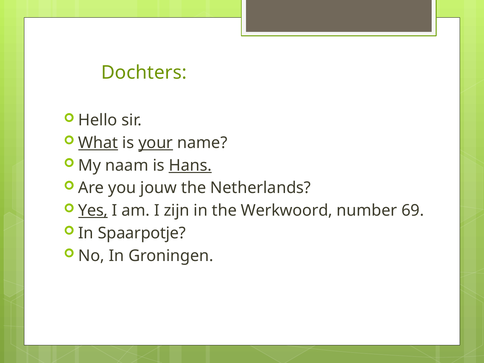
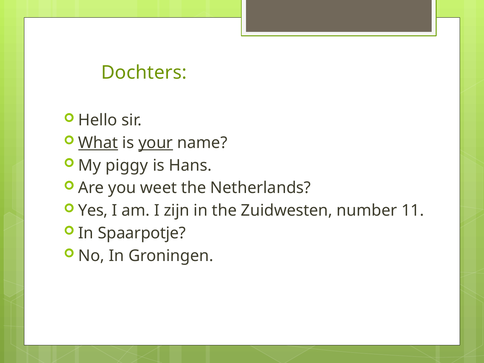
naam: naam -> piggy (127, 165)
Hans underline: present -> none (190, 165)
jouw: jouw -> weet (159, 188)
Yes underline: present -> none (93, 211)
Werkwoord: Werkwoord -> Zuidwesten (287, 211)
69: 69 -> 11 (413, 211)
